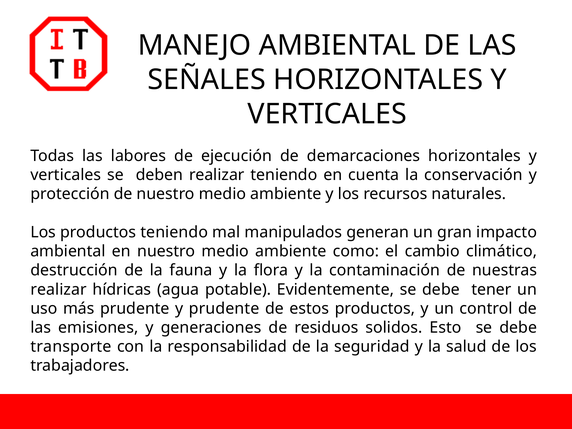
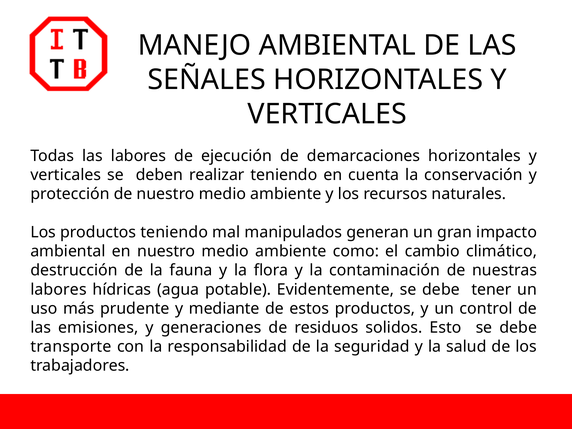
realizar: realizar -> labores (59, 289)
y prudente: prudente -> mediante (224, 308)
